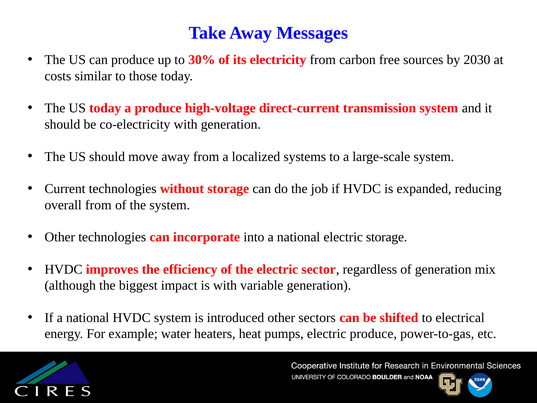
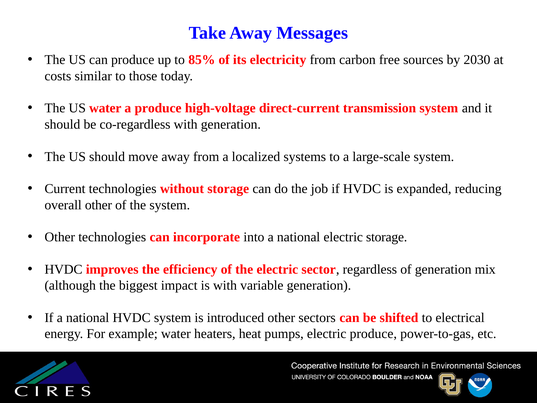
30%: 30% -> 85% (202, 60)
US today: today -> water (105, 108)
co-electricity: co-electricity -> co-regardless (135, 124)
overall from: from -> other (98, 205)
